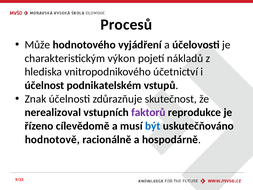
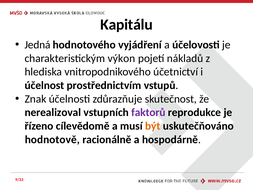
Procesů: Procesů -> Kapitálu (127, 24)
Může: Může -> Jedná (37, 45)
podnikatelském: podnikatelském -> prostřednictvím (104, 85)
být colour: blue -> orange (153, 126)
